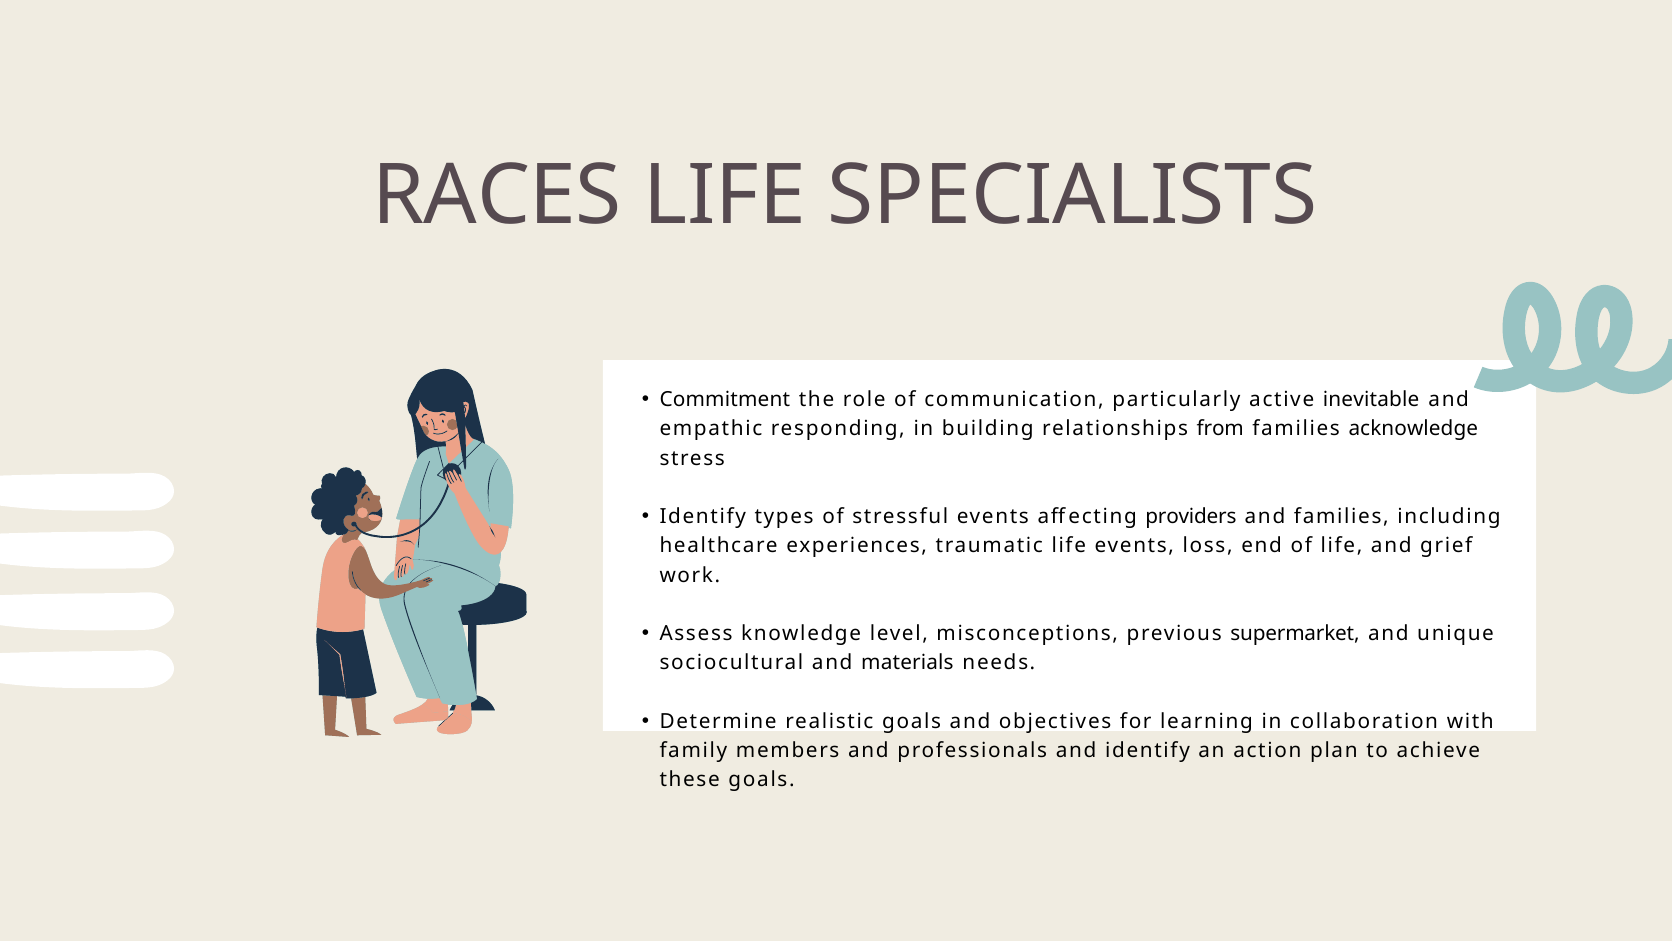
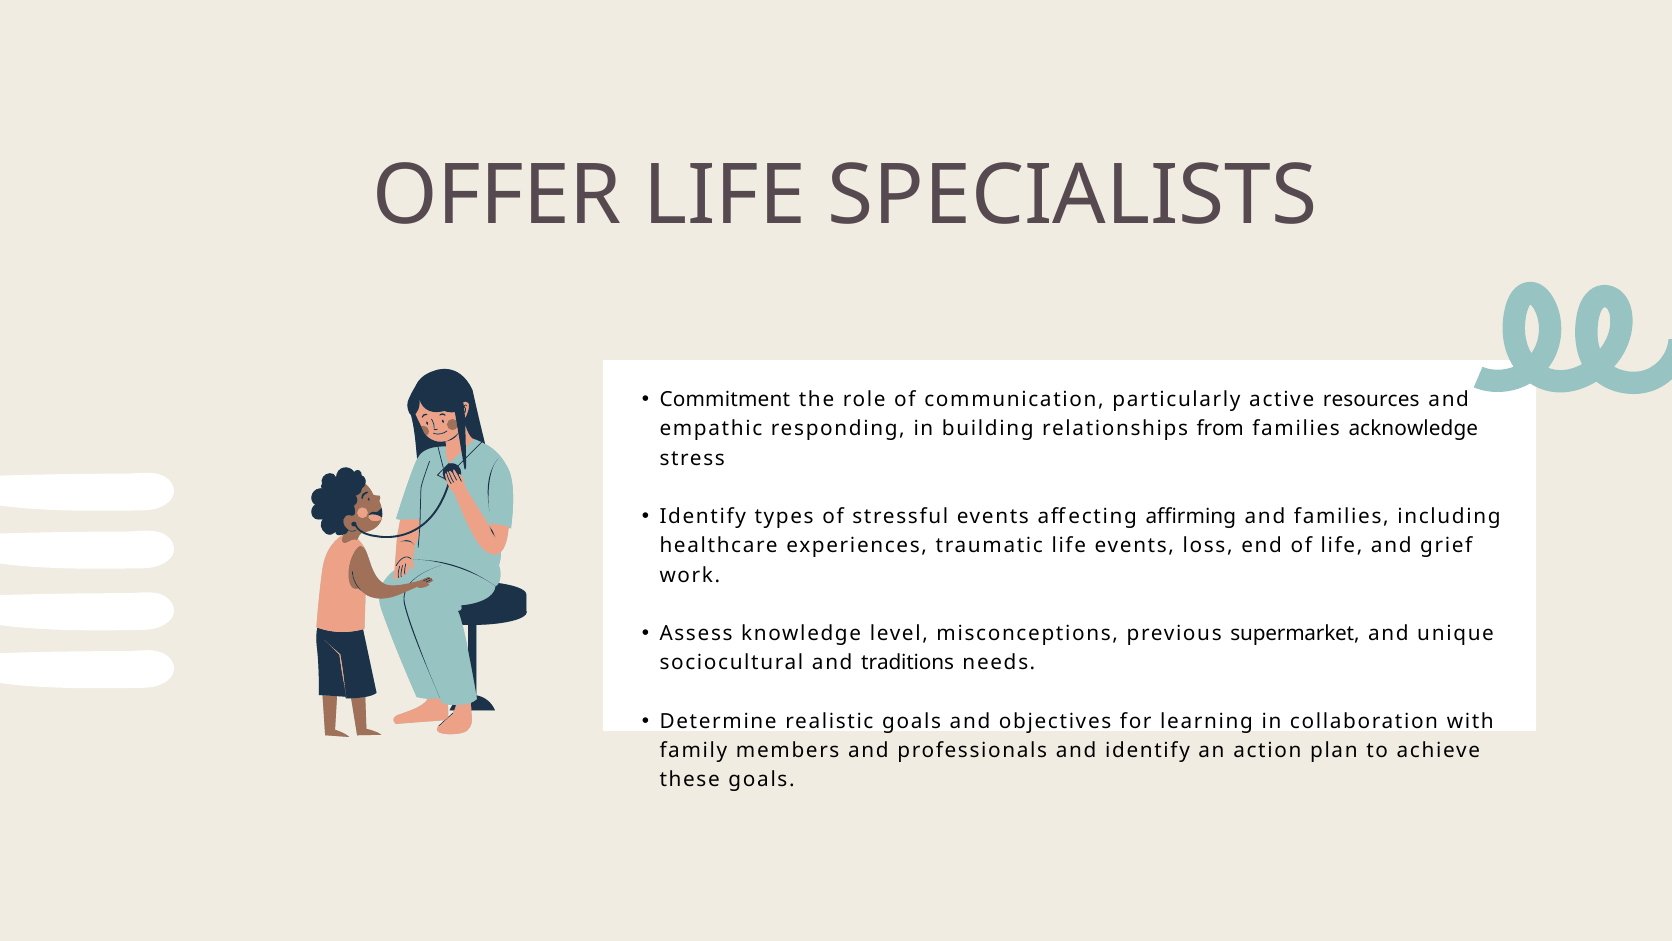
RACES: RACES -> OFFER (497, 196)
inevitable: inevitable -> resources (1371, 400)
providers: providers -> affirming (1191, 517)
materials: materials -> traditions (908, 663)
